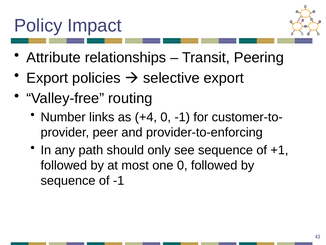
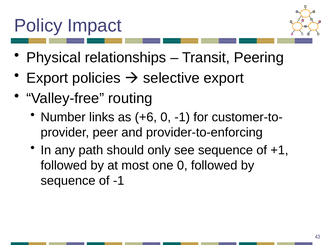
Attribute: Attribute -> Physical (54, 58)
+4: +4 -> +6 (146, 117)
